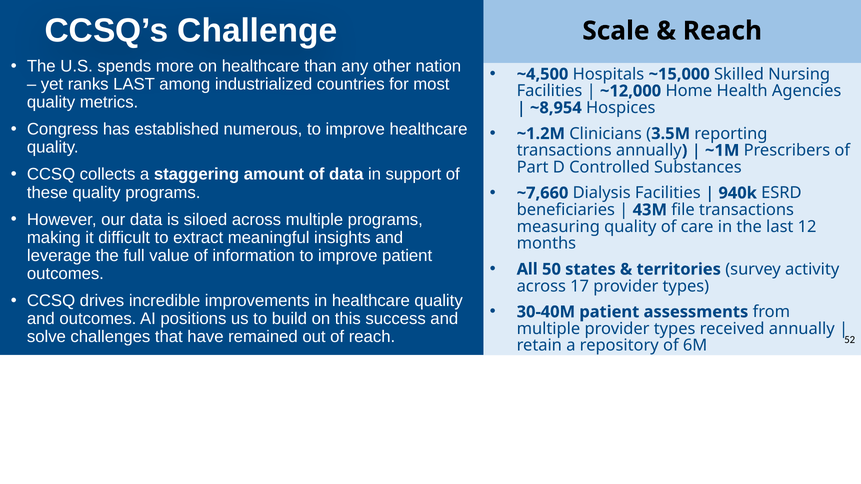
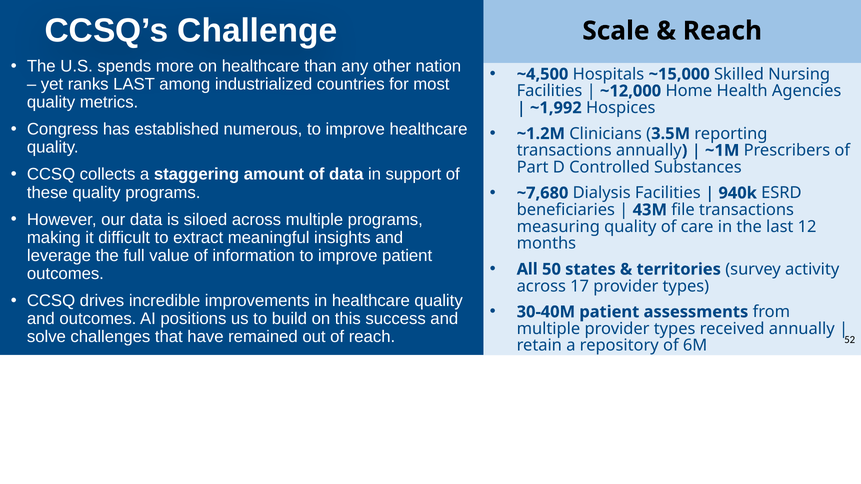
~8,954: ~8,954 -> ~1,992 (556, 108)
~7,660: ~7,660 -> ~7,680 (543, 193)
